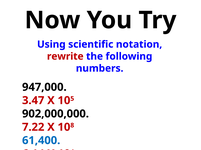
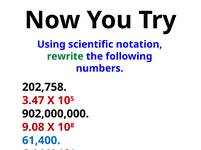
rewrite colour: red -> green (65, 57)
947,000: 947,000 -> 202,758 (44, 88)
7.22: 7.22 -> 9.08 (33, 128)
